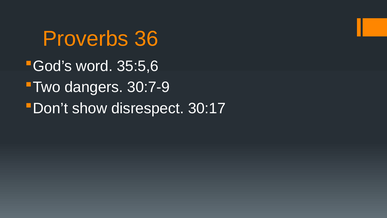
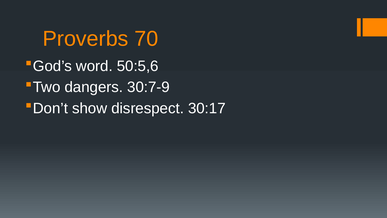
36: 36 -> 70 (146, 39)
35:5,6: 35:5,6 -> 50:5,6 (138, 66)
